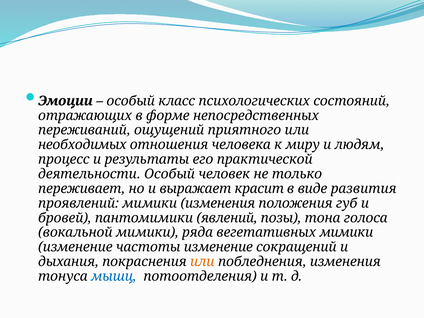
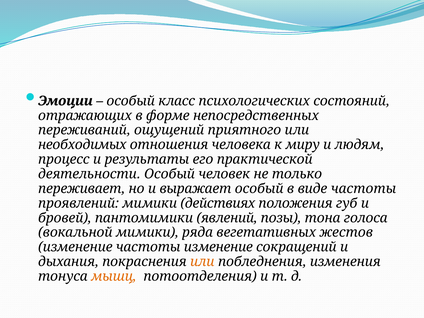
выражает красит: красит -> особый (259, 189)
виде развития: развития -> частоты (364, 189)
мимики изменения: изменения -> действиях (218, 203)
вегетативных мимики: мимики -> жестов (346, 233)
мышц colour: blue -> orange (114, 276)
